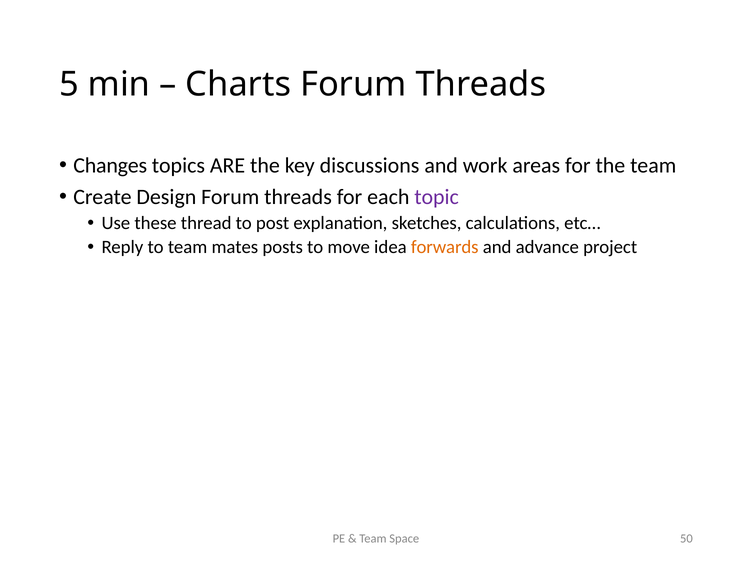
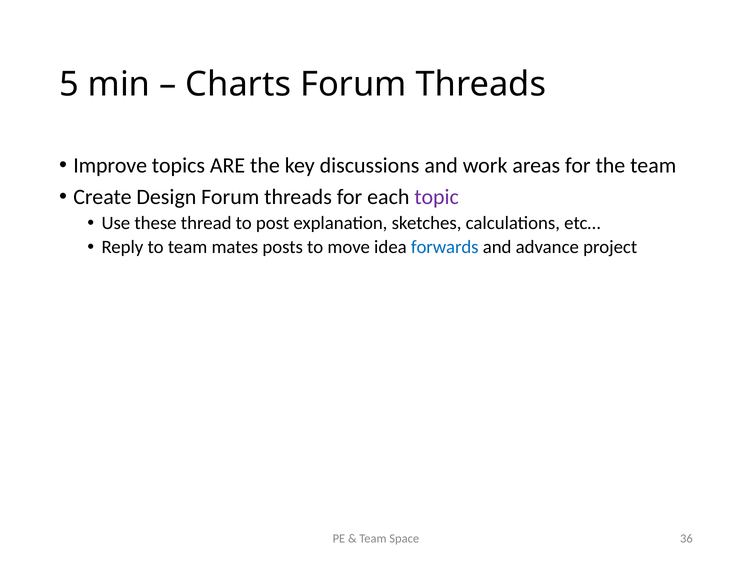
Changes: Changes -> Improve (110, 166)
forwards colour: orange -> blue (445, 247)
50: 50 -> 36 (686, 538)
